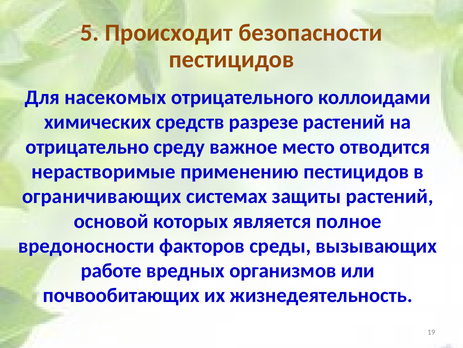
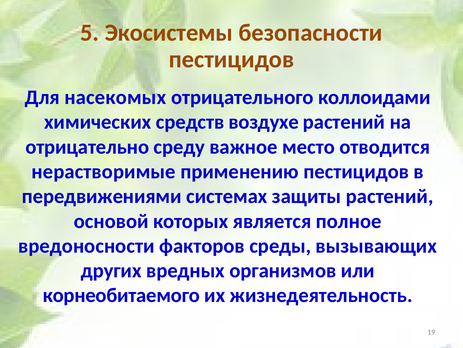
Происходит: Происходит -> Экосистемы (169, 33)
разрезе: разрезе -> воздухе (264, 122)
ограничивающих: ограничивающих -> передвижениями (102, 196)
работе: работе -> других (111, 270)
почвообитающих: почвообитающих -> корнеобитаемого (121, 295)
